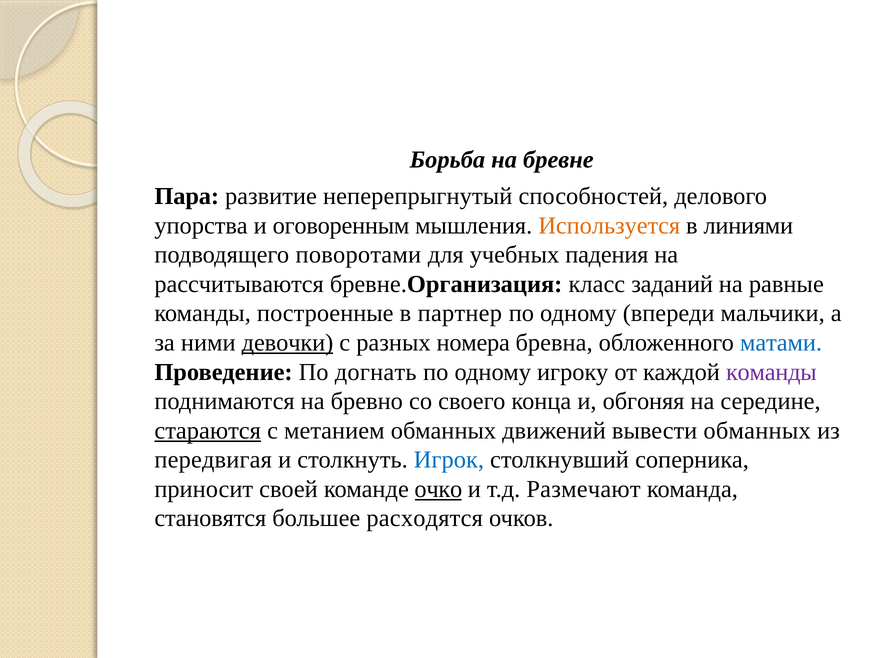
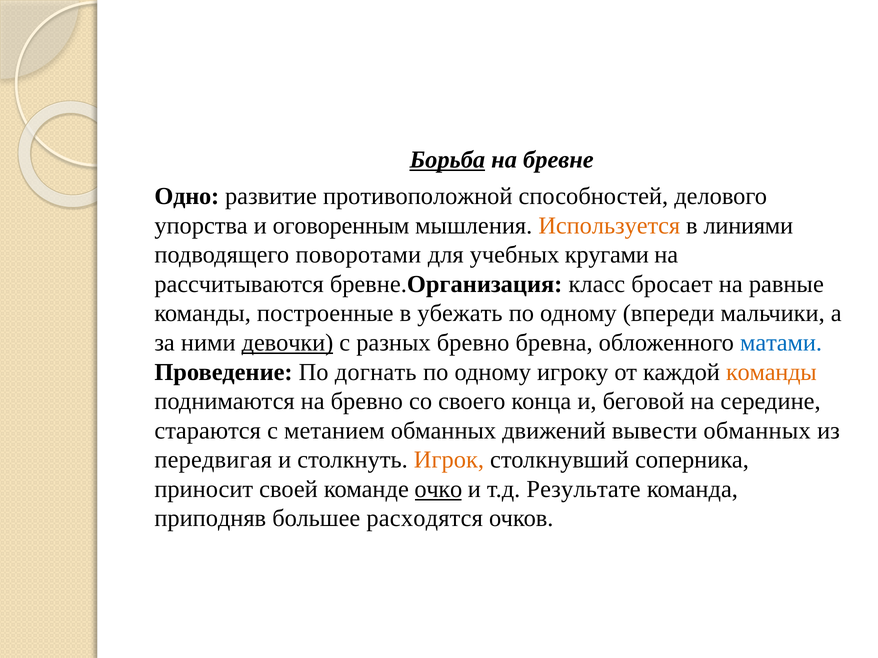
Борьба underline: none -> present (447, 160)
Пара: Пара -> Одно (187, 196)
неперепрыгнутый: неперепрыгнутый -> противоположной (418, 196)
падения: падения -> кругами (607, 255)
заданий: заданий -> бросает (672, 284)
партнер: партнер -> убежать (460, 314)
разных номера: номера -> бревно (473, 343)
команды colour: purple -> orange (771, 372)
обгоняя: обгоняя -> беговой (644, 402)
стараются underline: present -> none (208, 431)
Игрок colour: blue -> orange (449, 460)
Размечают: Размечают -> Результате (584, 490)
становятся: становятся -> приподняв (210, 519)
